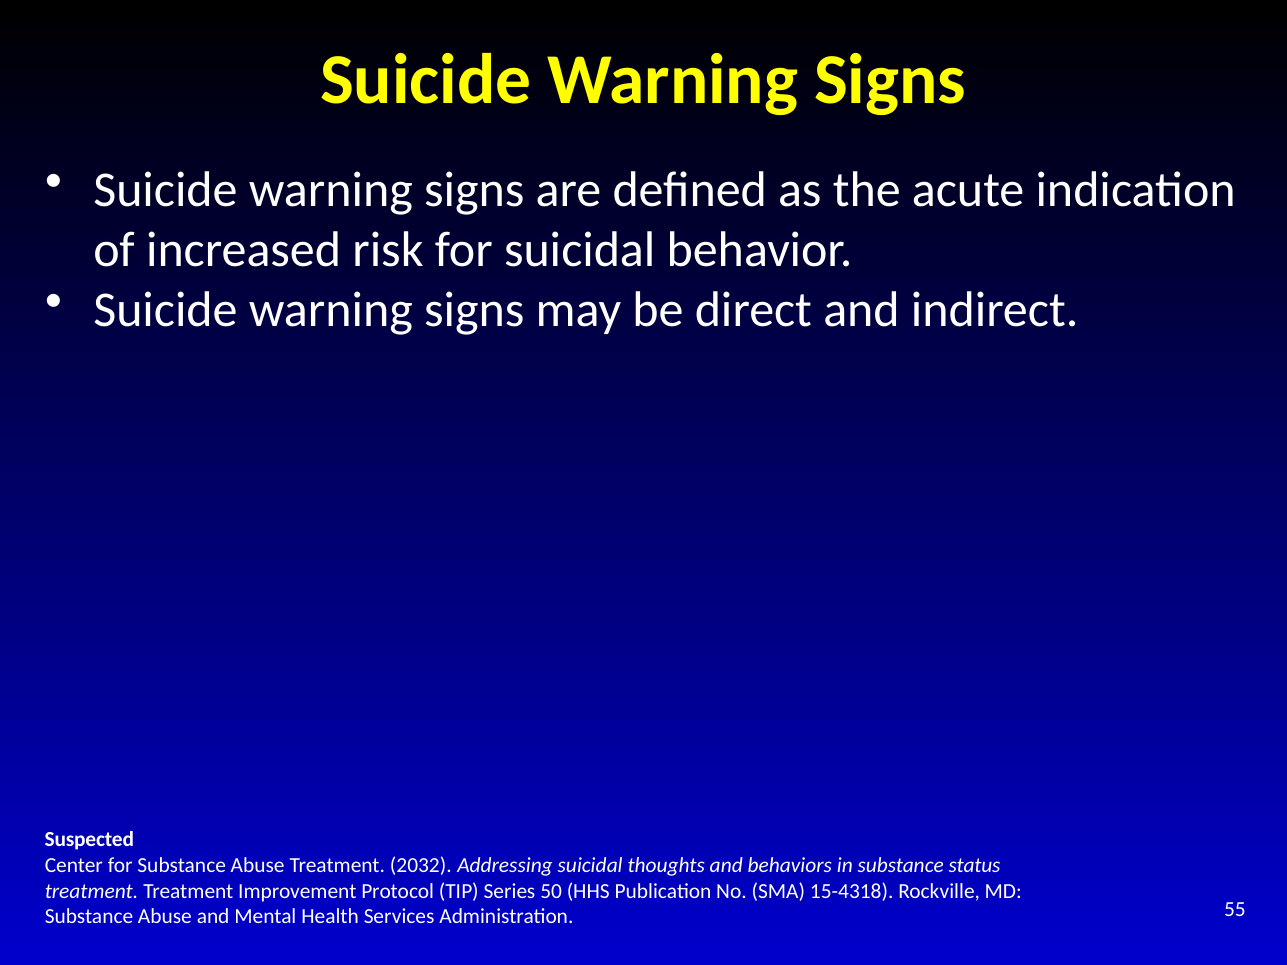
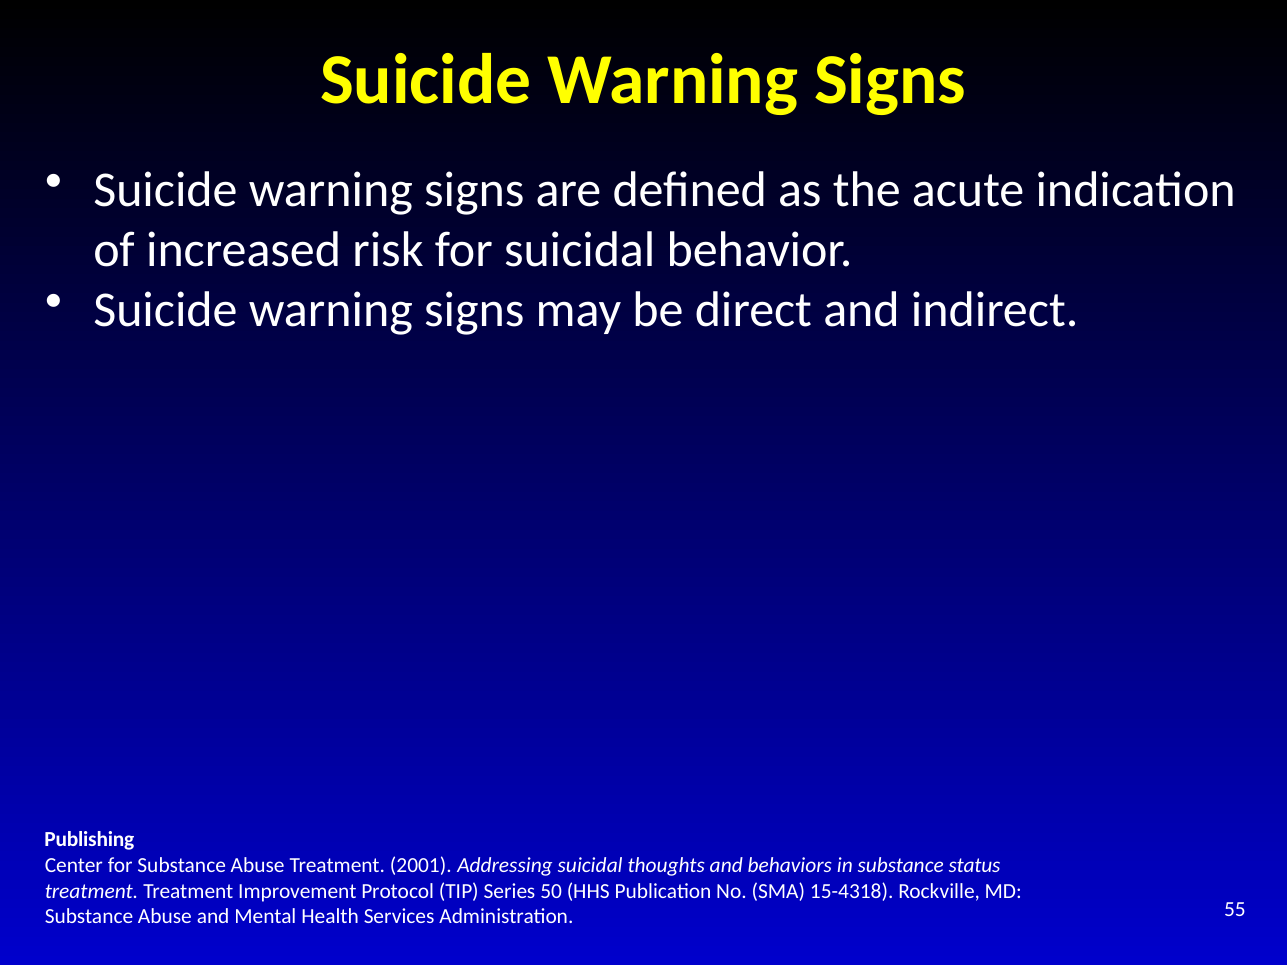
Suspected: Suspected -> Publishing (89, 840)
2032: 2032 -> 2001 (421, 866)
